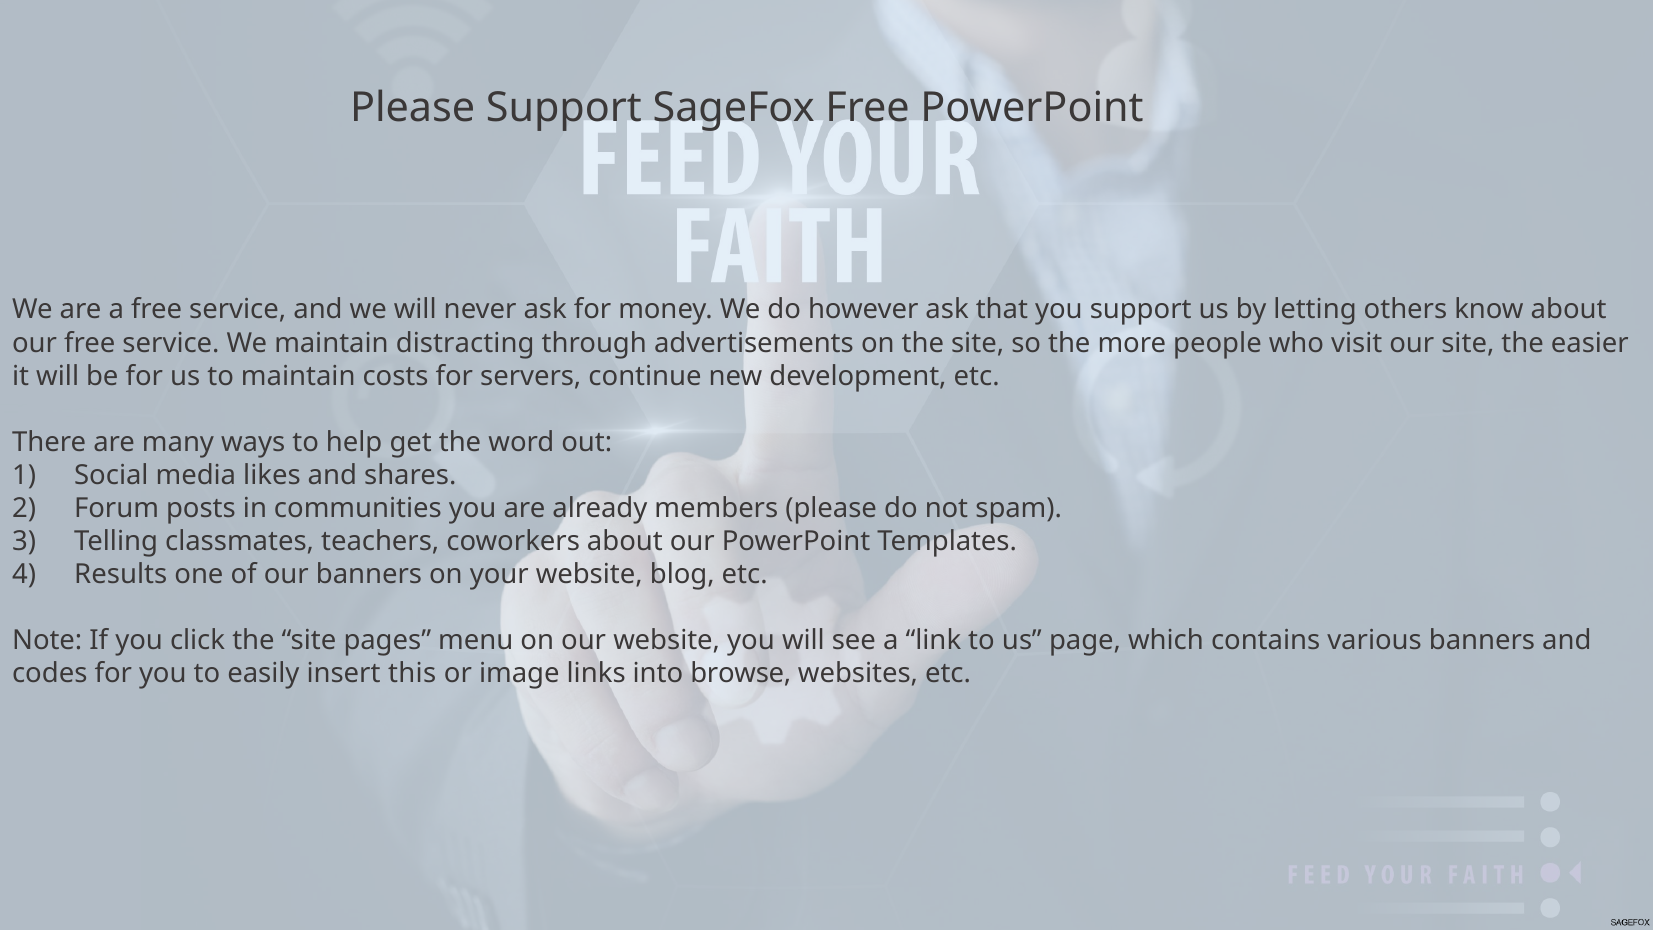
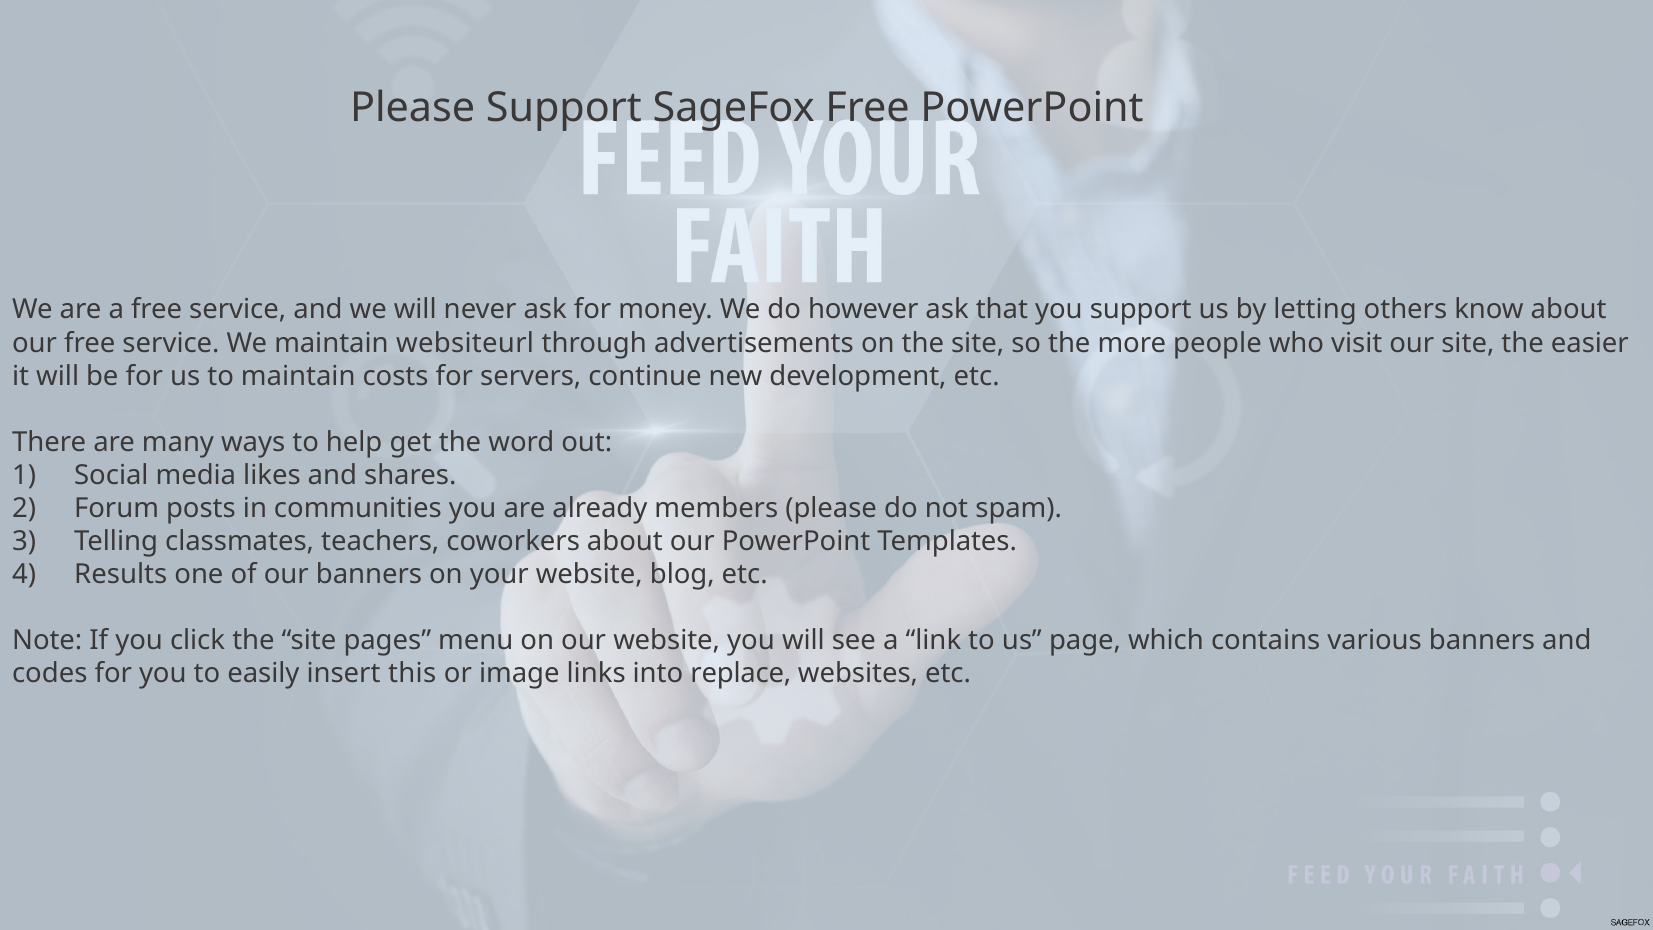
distracting: distracting -> websiteurl (465, 343)
browse: browse -> replace (741, 673)
